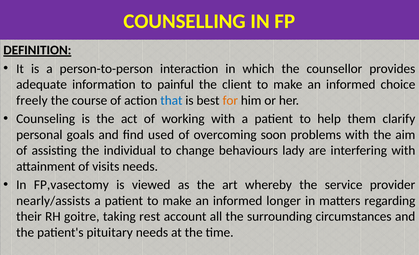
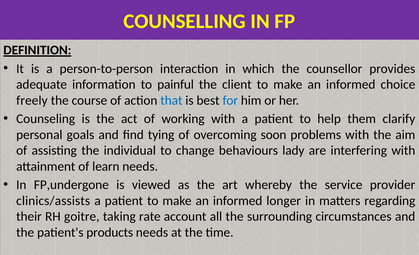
for colour: orange -> blue (230, 101)
used: used -> tying (161, 135)
visits: visits -> learn (106, 167)
FP,vasectomy: FP,vasectomy -> FP,undergone (71, 185)
nearly/assists: nearly/assists -> clinics/assists (53, 201)
rest: rest -> rate (150, 217)
pituitary: pituitary -> products (110, 233)
